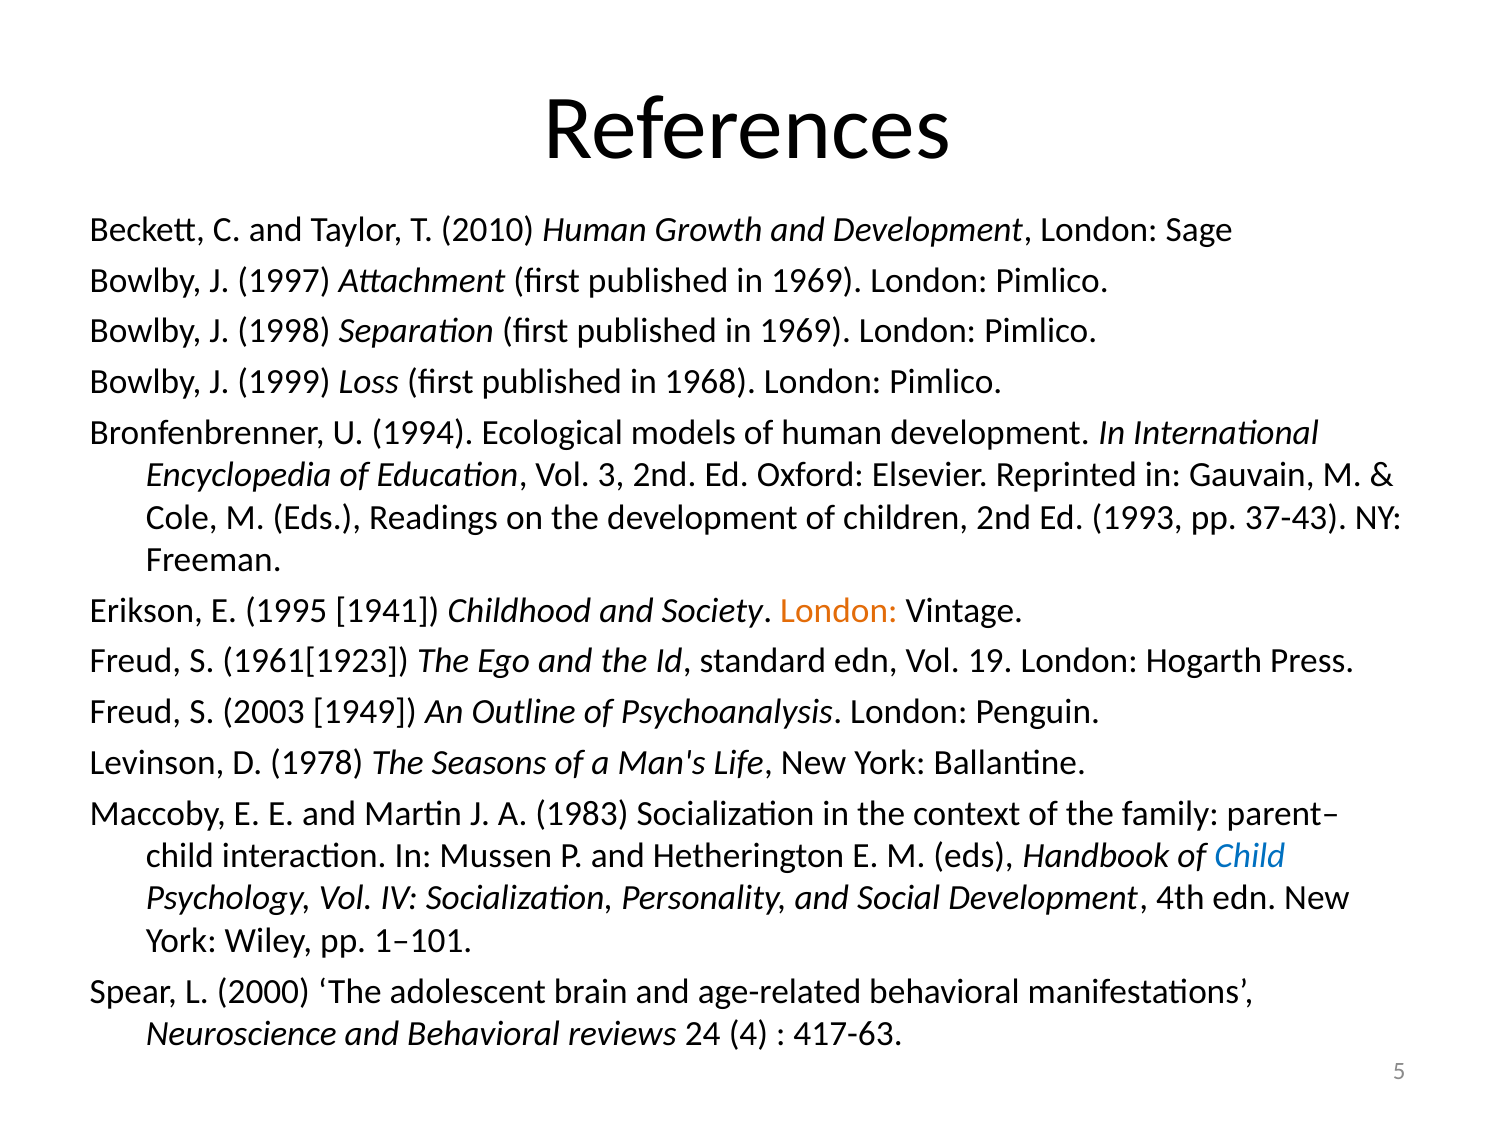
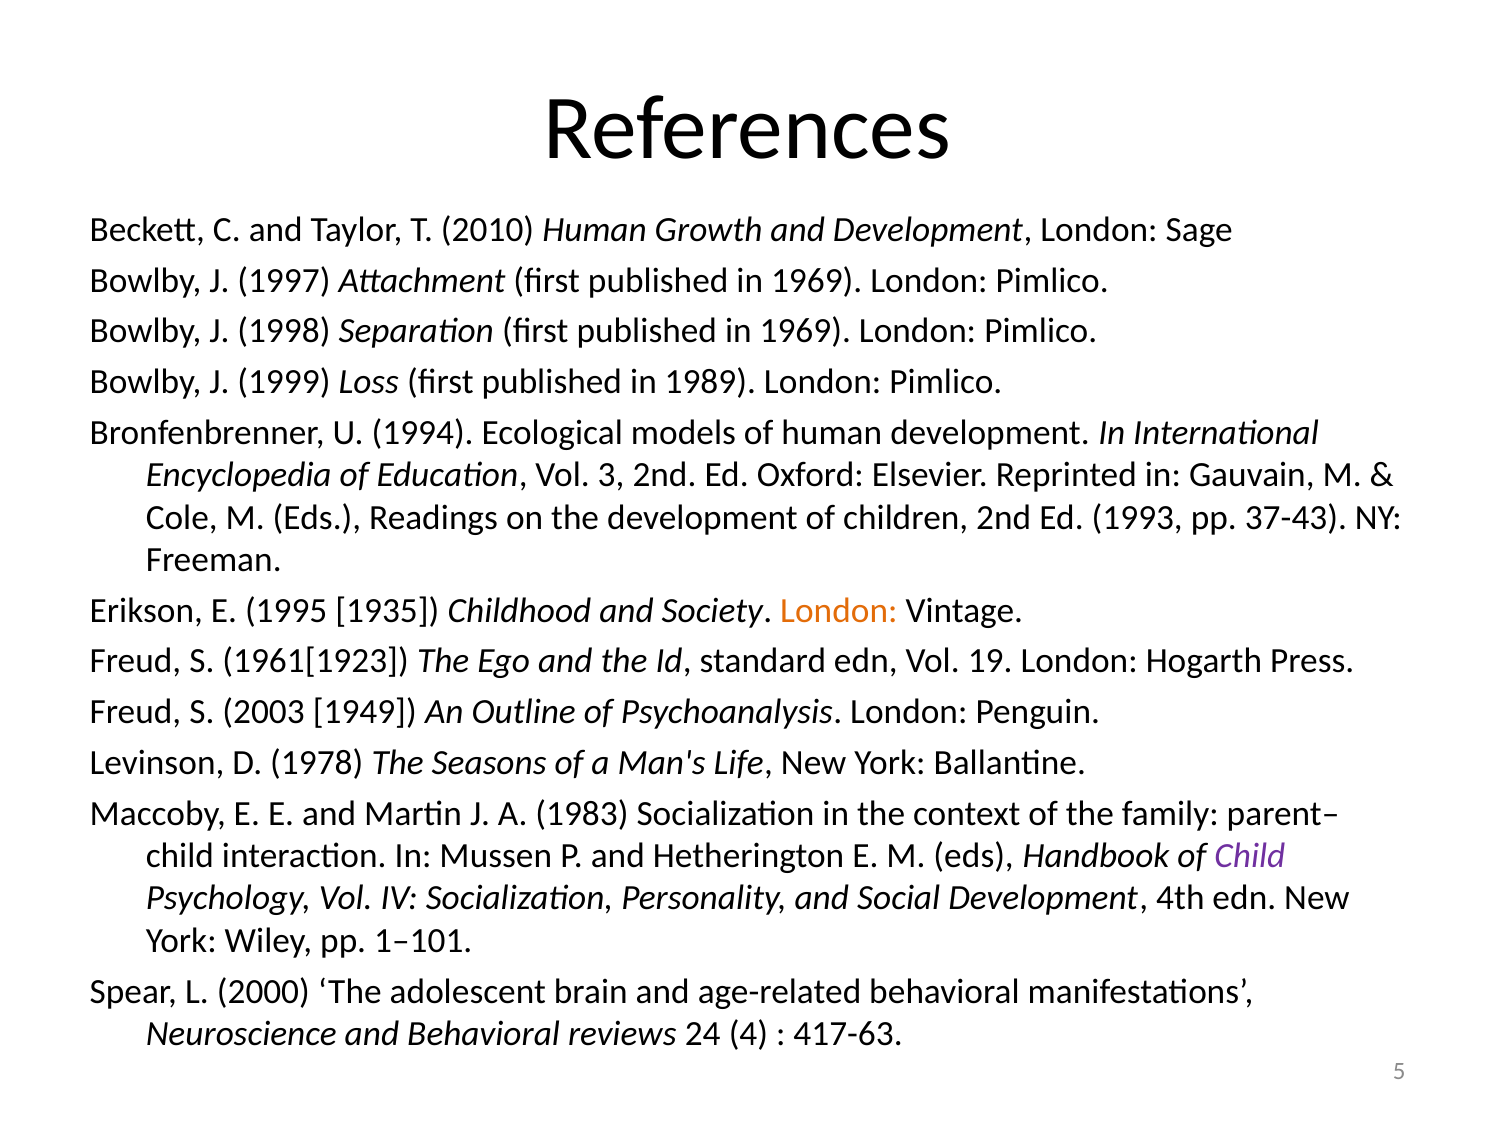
1968: 1968 -> 1989 (710, 382)
1941: 1941 -> 1935 (387, 610)
Child colour: blue -> purple (1250, 855)
